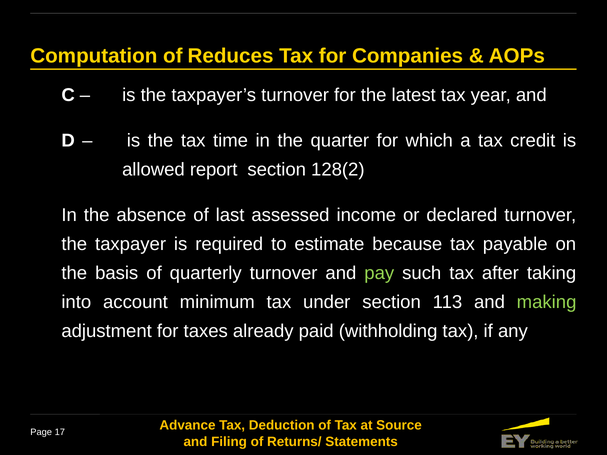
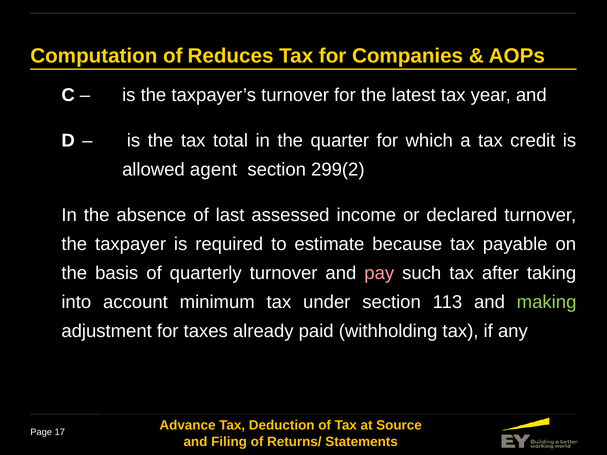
time: time -> total (231, 141)
report: report -> agent (213, 170)
128(2: 128(2 -> 299(2 (338, 170)
pay colour: light green -> pink (379, 273)
